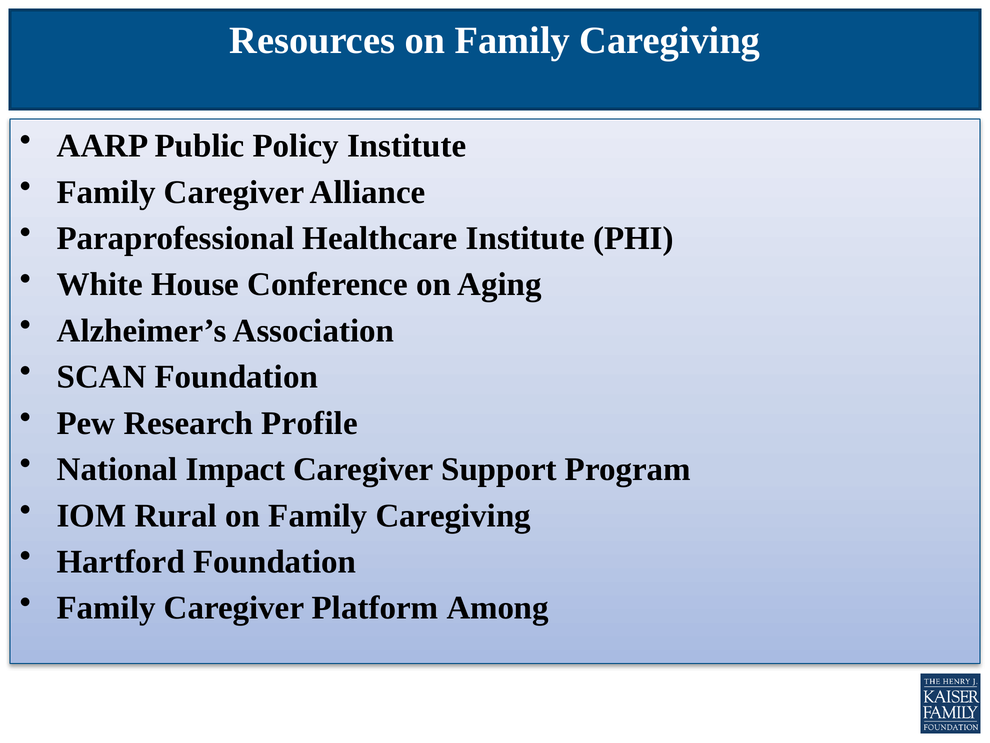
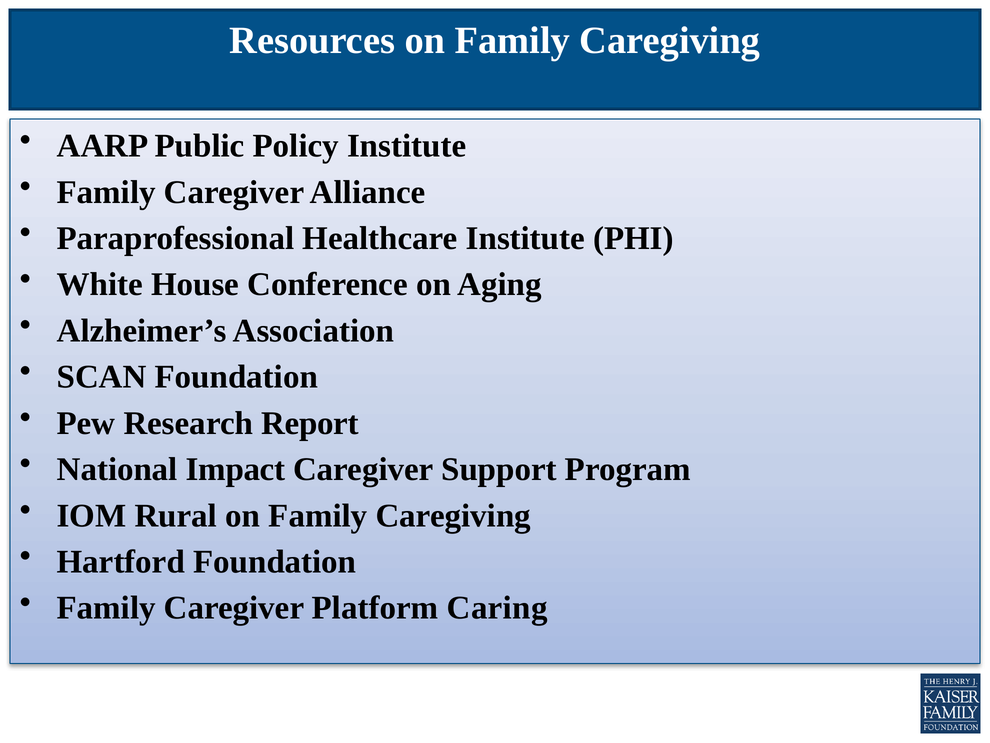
Profile: Profile -> Report (310, 423)
Among: Among -> Caring (497, 608)
